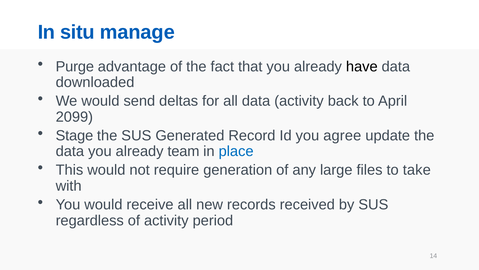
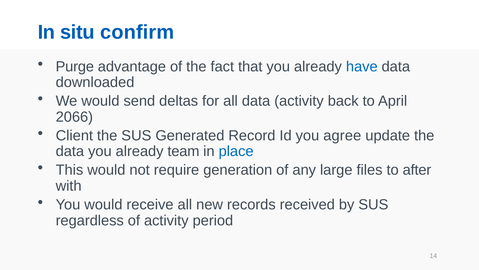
manage: manage -> confirm (137, 32)
have colour: black -> blue (362, 66)
2099: 2099 -> 2066 (74, 117)
Stage: Stage -> Client (74, 135)
take: take -> after (417, 170)
